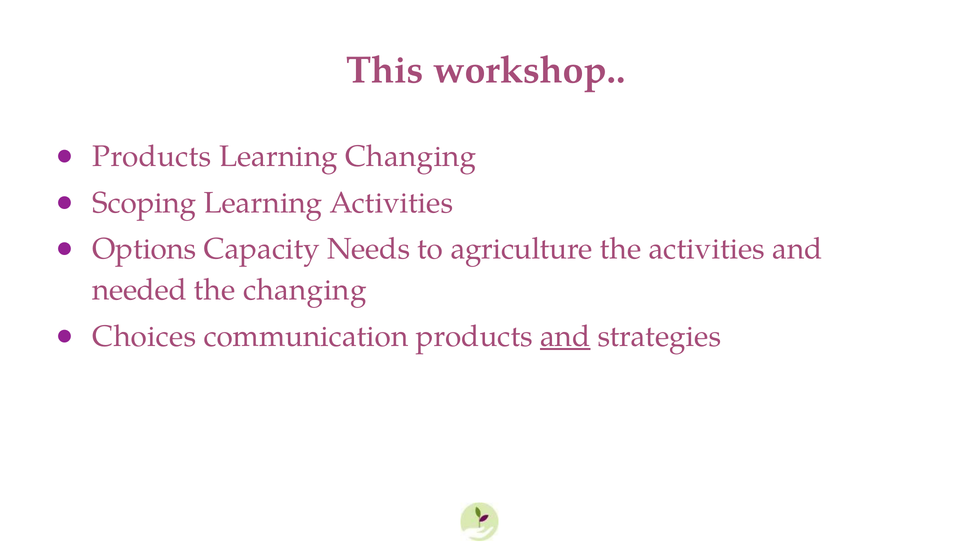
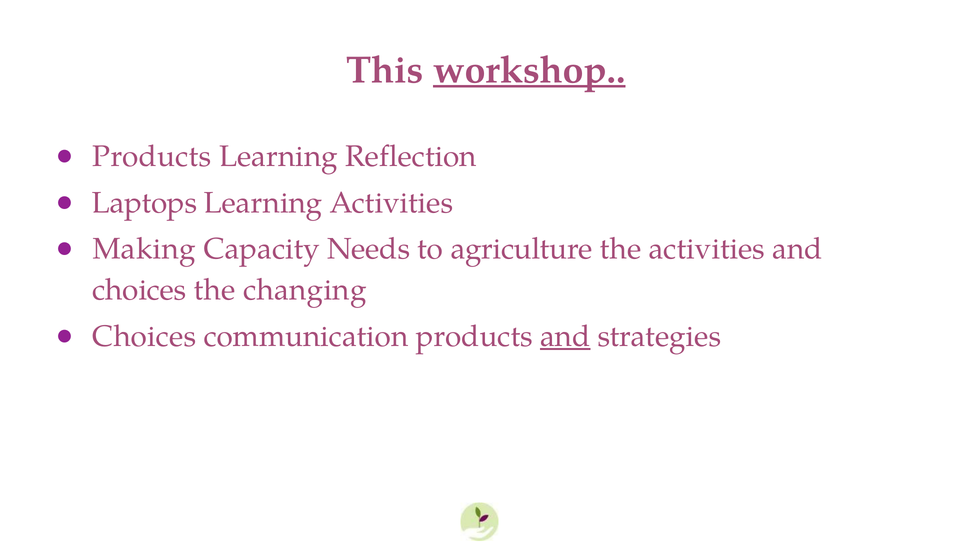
workshop underline: none -> present (529, 70)
Learning Changing: Changing -> Reflection (411, 156)
Scoping: Scoping -> Laptops (144, 203)
Options: Options -> Making (144, 249)
needed: needed -> choices (139, 290)
